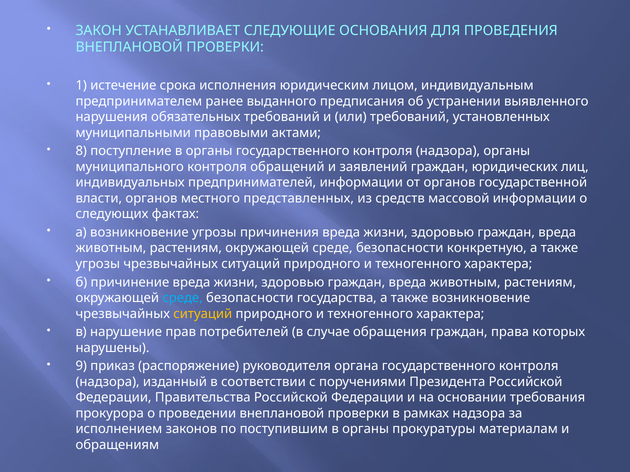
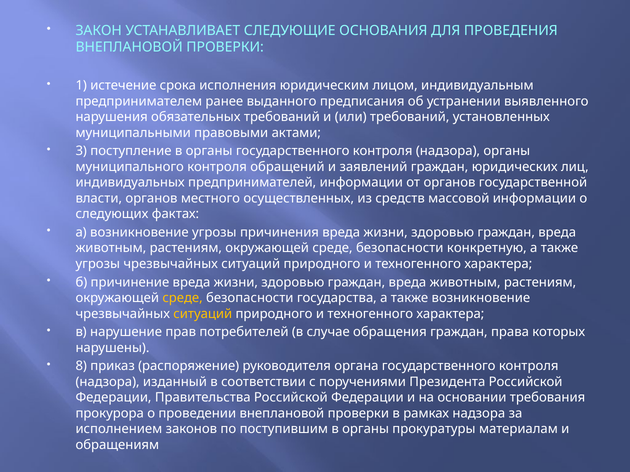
8: 8 -> 3 (81, 151)
представленных: представленных -> осуществленных (299, 199)
среде colour: light blue -> yellow (183, 298)
9: 9 -> 8 (81, 367)
